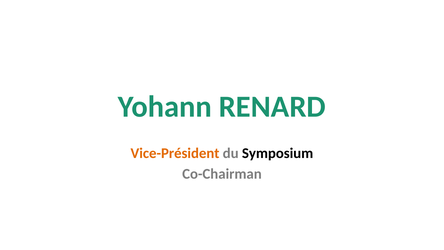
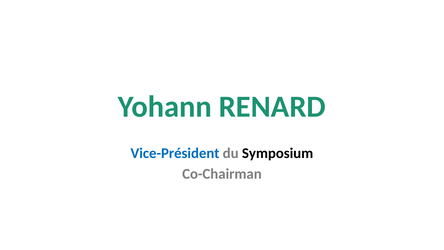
Vice-Président colour: orange -> blue (175, 153)
